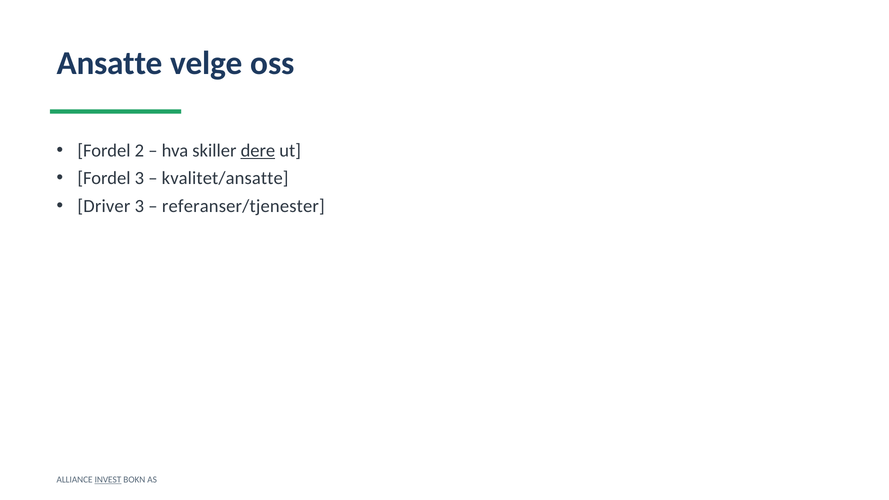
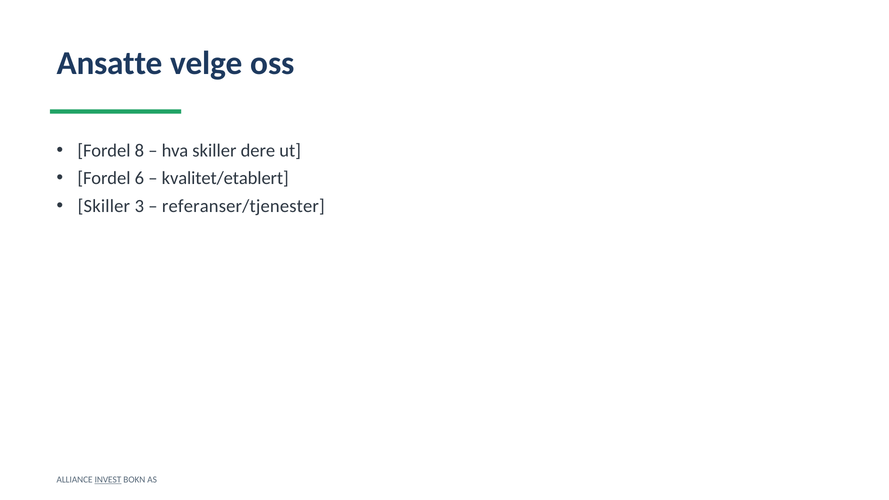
2: 2 -> 8 (139, 151)
dere underline: present -> none (258, 151)
Fordel 3: 3 -> 6 (139, 178)
kvalitet/ansatte: kvalitet/ansatte -> kvalitet/etablert (225, 178)
Driver: Driver -> Skiller (104, 206)
